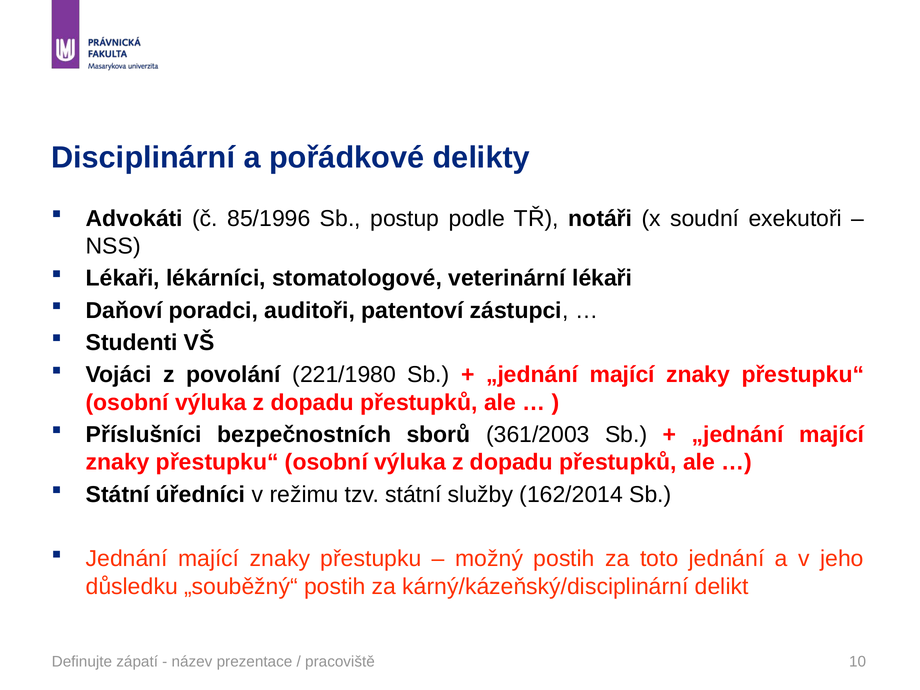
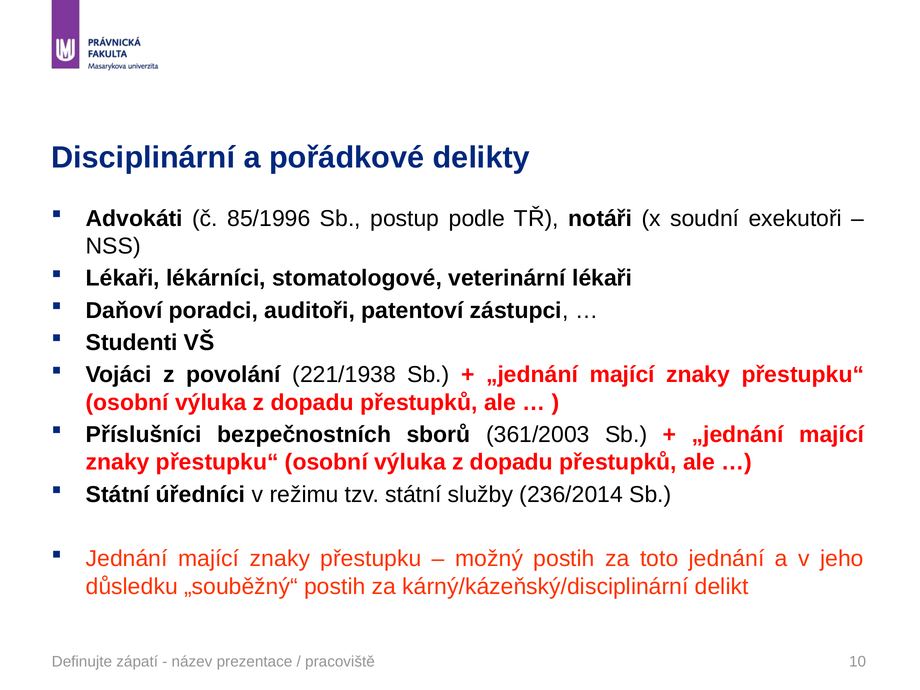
221/1980: 221/1980 -> 221/1938 (344, 375)
162/2014: 162/2014 -> 236/2014 (571, 494)
